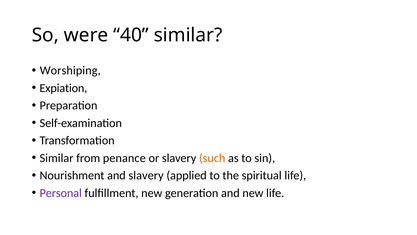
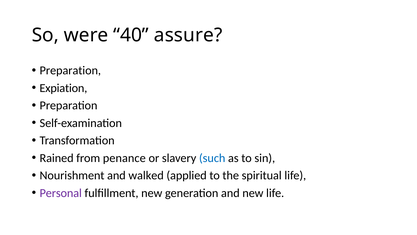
40 similar: similar -> assure (188, 35)
Worshiping: Worshiping -> Preparation (70, 70)
Similar: Similar -> Rained (57, 158)
such colour: orange -> blue (212, 158)
and slavery: slavery -> walked (146, 175)
